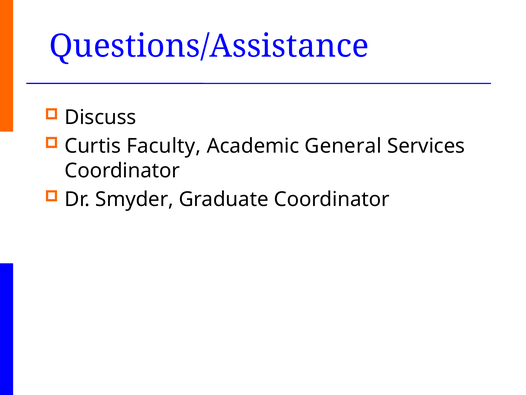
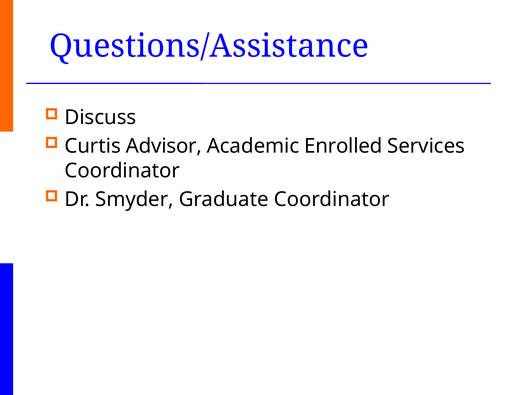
Faculty: Faculty -> Advisor (164, 146)
General: General -> Enrolled (343, 146)
